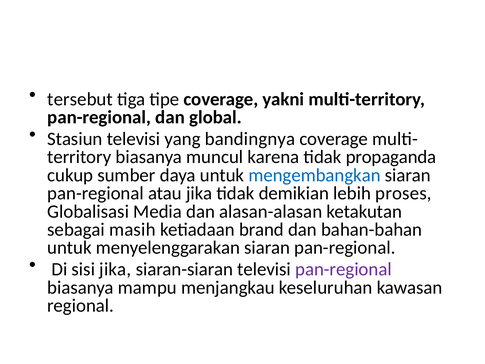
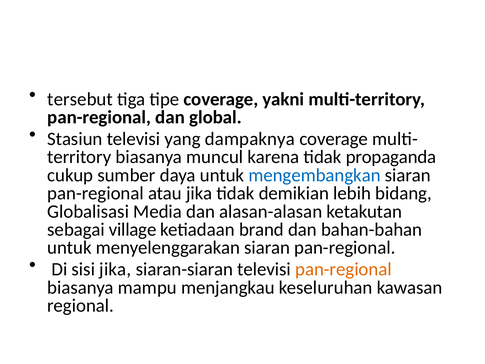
bandingnya: bandingnya -> dampaknya (250, 139)
proses: proses -> bidang (404, 193)
masih: masih -> village (133, 229)
pan-regional colour: purple -> orange (343, 269)
